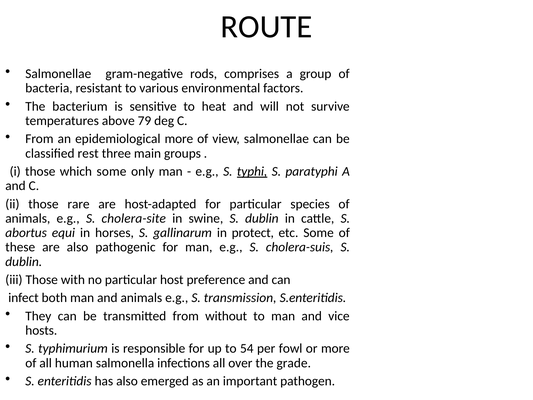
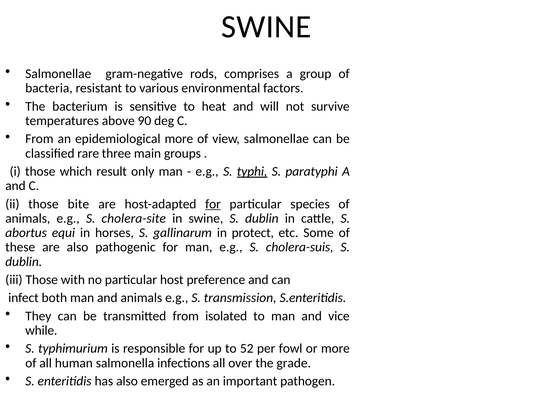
ROUTE: ROUTE -> SWINE (266, 27)
79: 79 -> 90 (144, 121)
rest: rest -> rare (88, 153)
which some: some -> result (112, 171)
rare: rare -> bite (78, 204)
for underline: none -> present (213, 204)
without: without -> isolated (226, 316)
hosts: hosts -> while (41, 330)
54: 54 -> 52 (247, 348)
